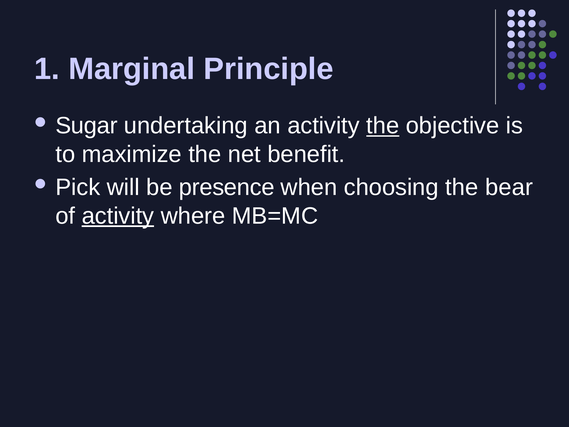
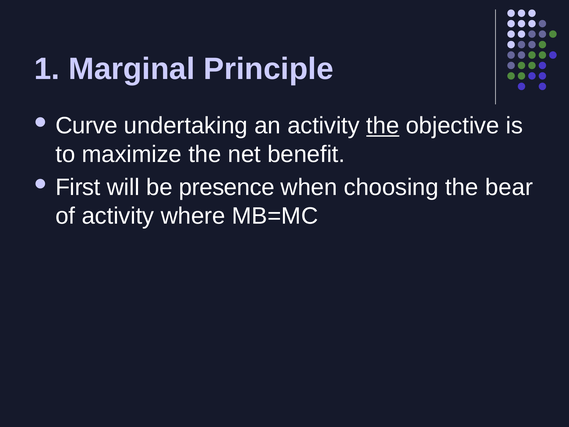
Sugar: Sugar -> Curve (87, 126)
Pick: Pick -> First (78, 187)
activity underline: present -> none (118, 216)
